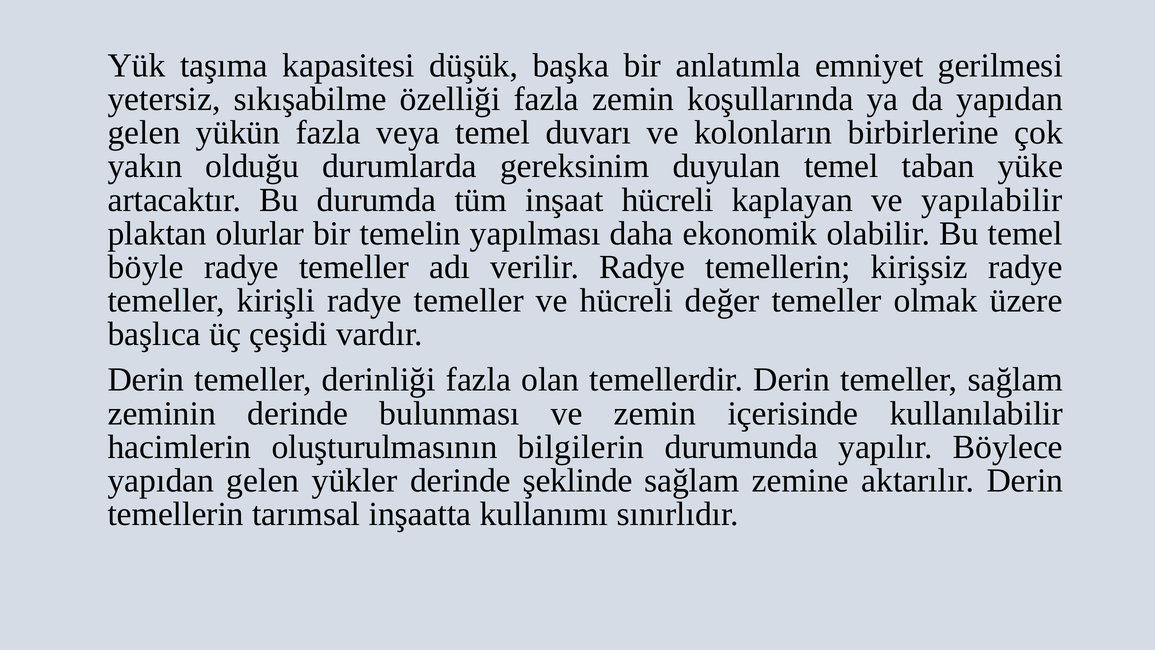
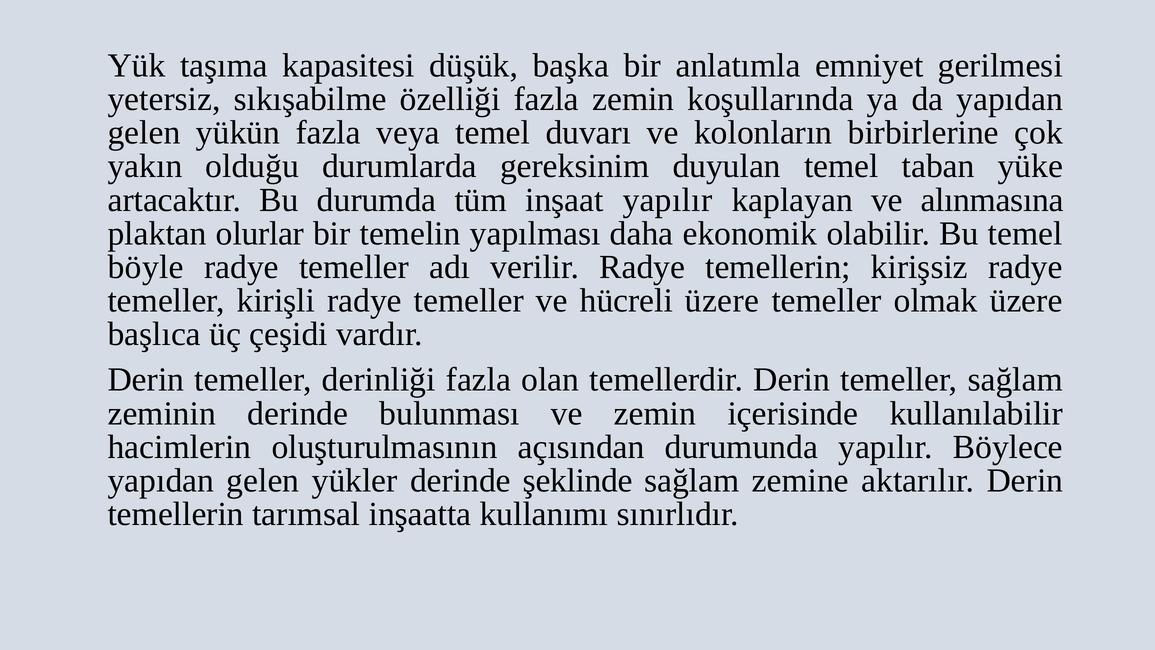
inşaat hücreli: hücreli -> yapılır (667, 200)
yapılabilir: yapılabilir -> alınmasına (992, 200)
hücreli değer: değer -> üzere (722, 301)
bilgilerin: bilgilerin -> açısından (581, 447)
